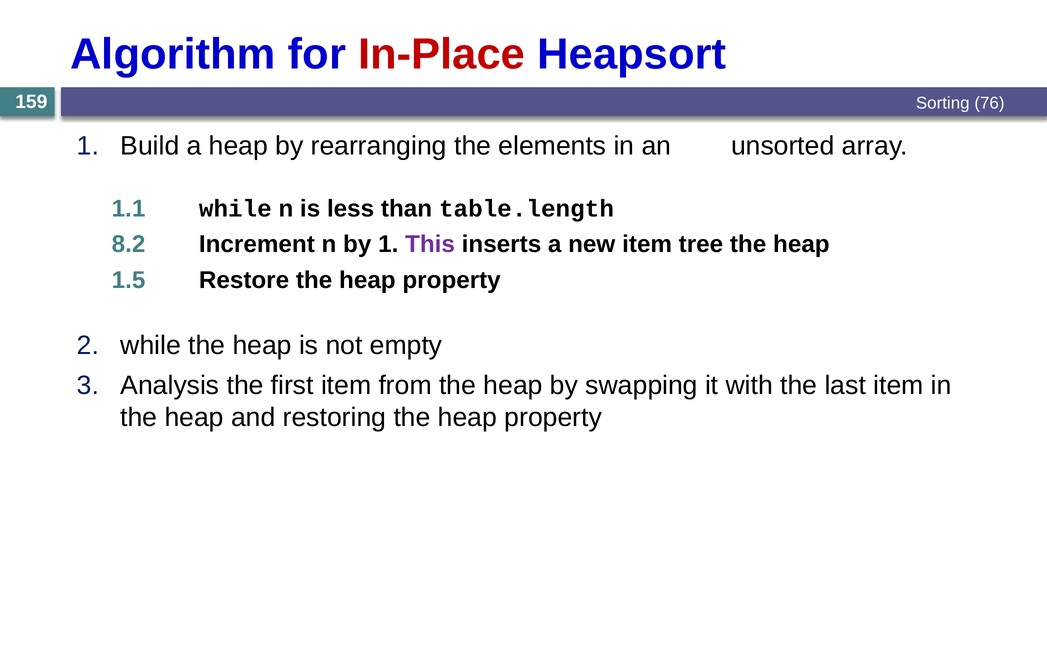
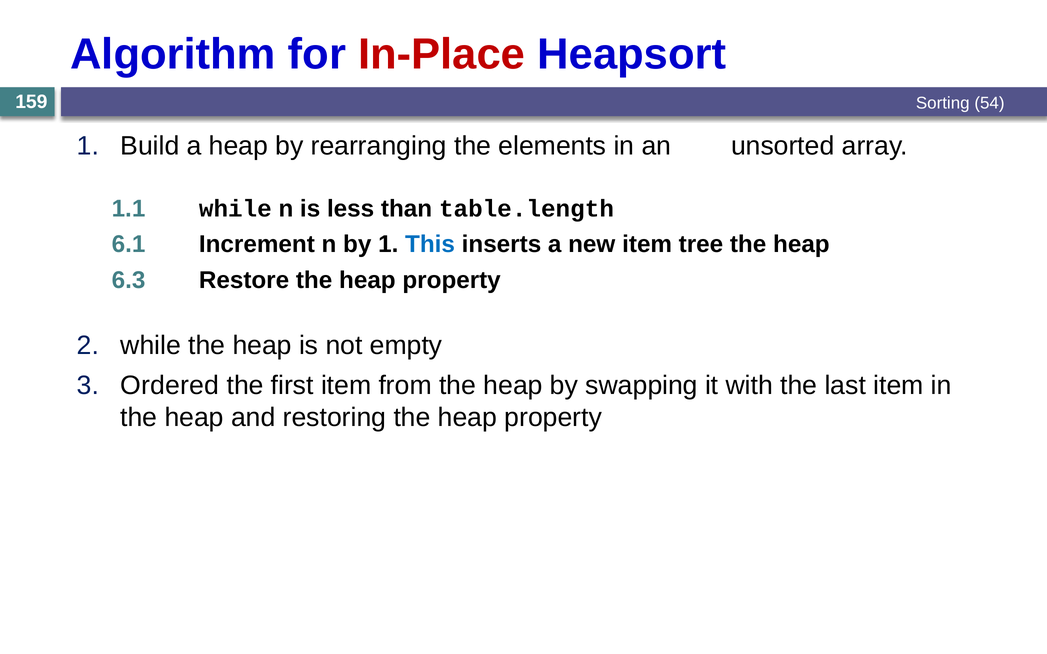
76: 76 -> 54 (989, 103)
8.2: 8.2 -> 6.1 (129, 245)
This colour: purple -> blue (430, 245)
1.5: 1.5 -> 6.3 (129, 280)
Analysis: Analysis -> Ordered (170, 386)
